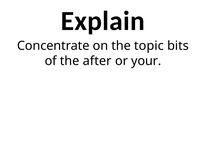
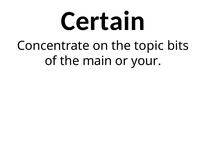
Explain: Explain -> Certain (103, 21)
after: after -> main (97, 61)
